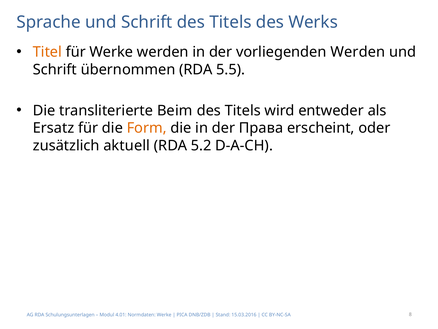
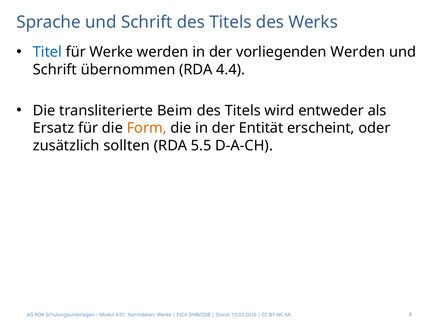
Titel colour: orange -> blue (47, 52)
5.5: 5.5 -> 4.4 (231, 70)
Права: Права -> Entität (261, 128)
aktuell: aktuell -> sollten (127, 145)
5.2: 5.2 -> 5.5 (201, 145)
